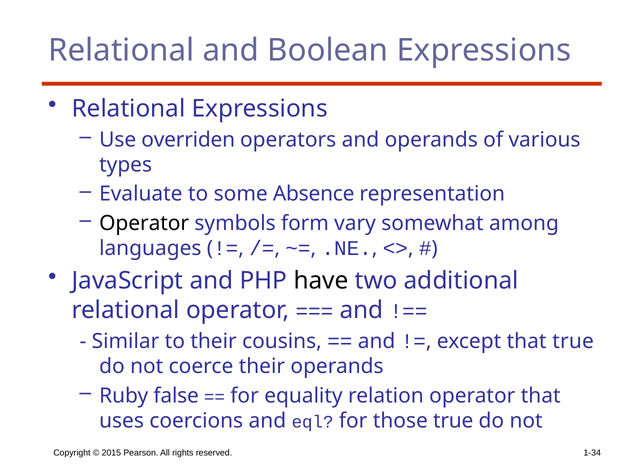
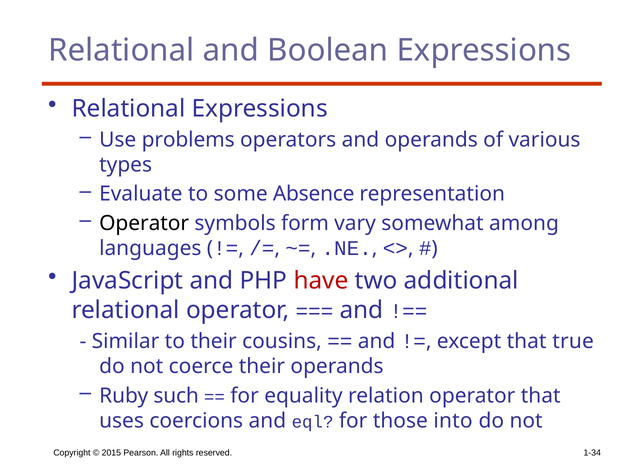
overriden: overriden -> problems (188, 140)
have colour: black -> red (321, 281)
false: false -> such (176, 396)
those true: true -> into (453, 421)
